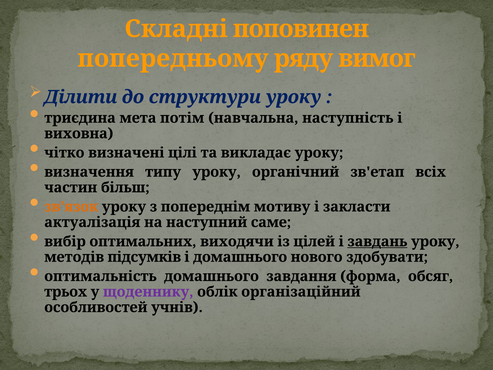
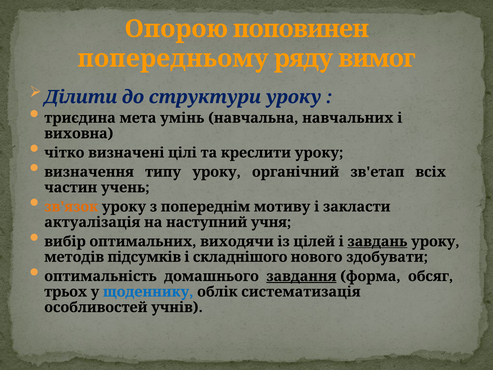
Складні: Складні -> Опорою (176, 29)
потім: потім -> умінь (182, 118)
наступність: наступність -> навчальних (348, 118)
викладає: викладає -> креслити (256, 153)
більш: більш -> учень (125, 187)
саме: саме -> учня (271, 222)
і домашнього: домашнього -> складнішого (240, 257)
завдання underline: none -> present (301, 276)
щоденнику colour: purple -> blue (148, 292)
організаційний: організаційний -> систематизація (301, 292)
